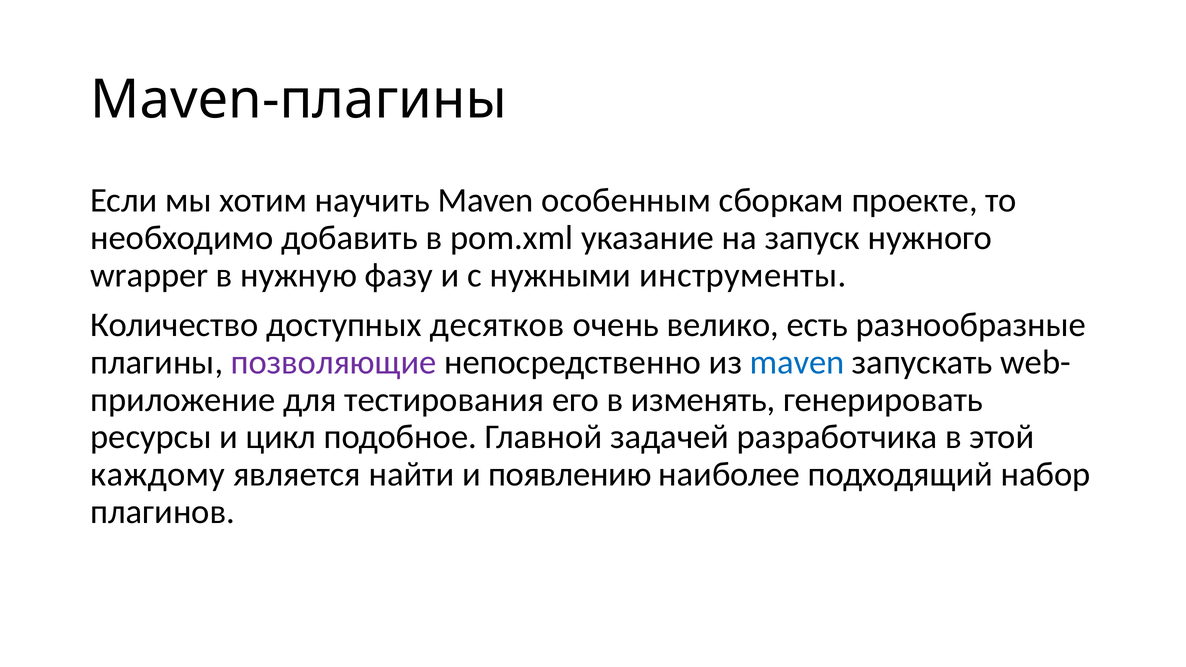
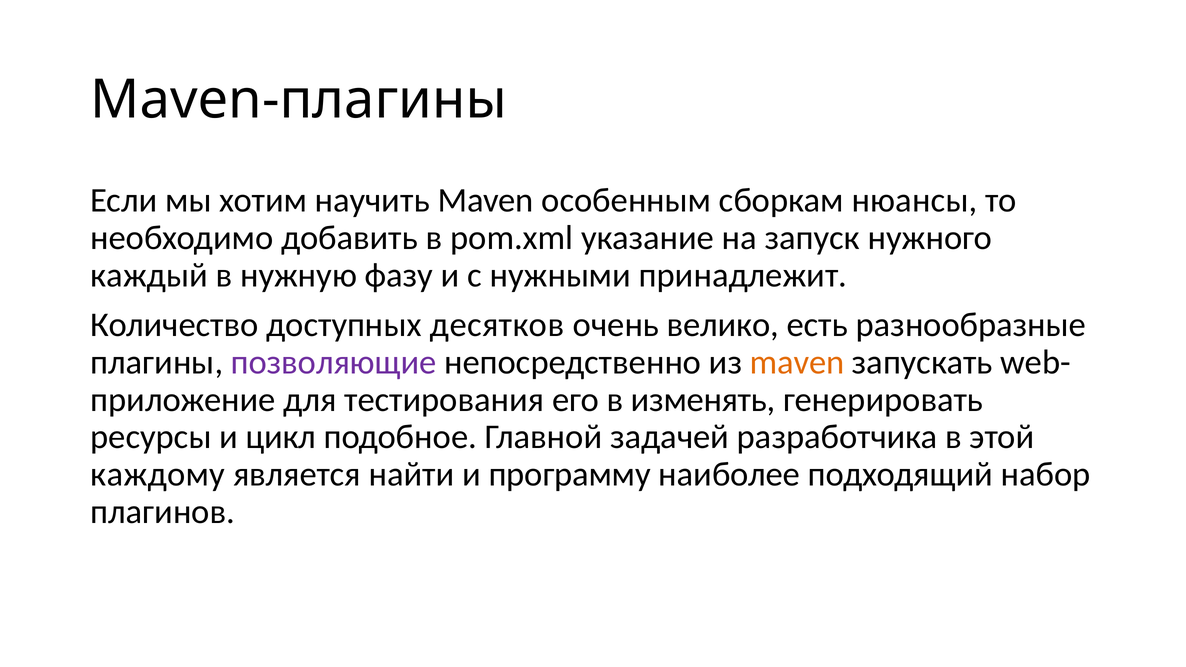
проекте: проекте -> нюансы (914, 201)
wrapper: wrapper -> каждый (149, 275)
инструменты: инструменты -> принадлежит (743, 275)
maven colour: blue -> orange (797, 362)
появлению: появлению -> программу (570, 474)
